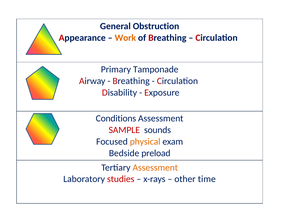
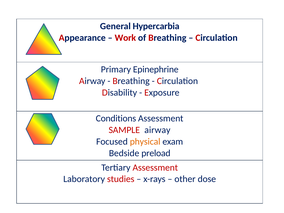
Obstruction: Obstruction -> Hypercarbia (156, 26)
Work colour: orange -> red (125, 38)
Tamponade: Tamponade -> Epinephrine (156, 69)
SAMPLE sounds: sounds -> airway (157, 130)
Assessment colour: orange -> red (155, 167)
time: time -> dose (207, 179)
